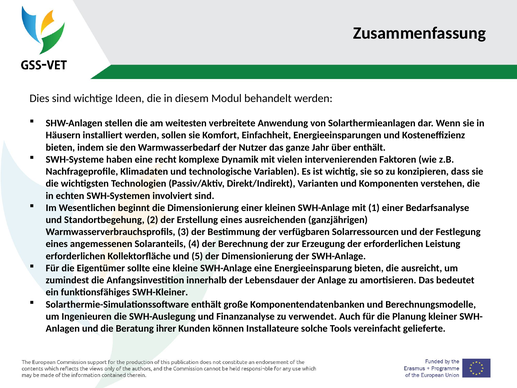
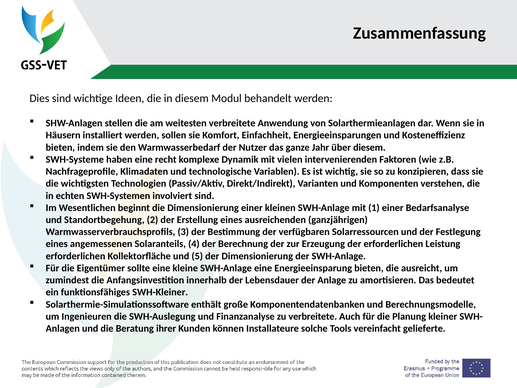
über enthält: enthält -> diesem (369, 147)
zu verwendet: verwendet -> verbreitete (313, 316)
